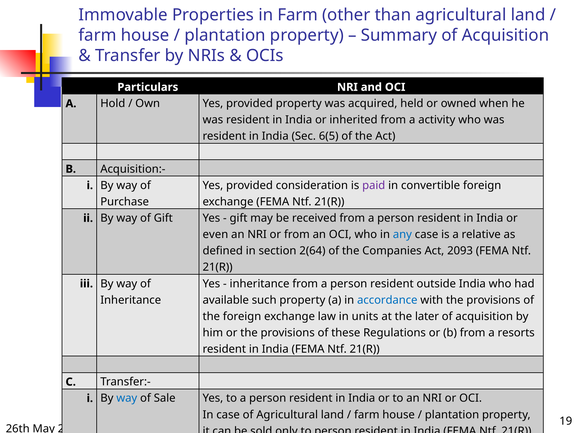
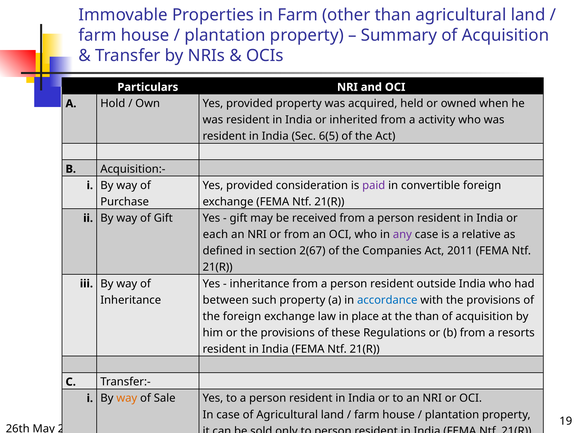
even: even -> each (215, 235)
any colour: blue -> purple (402, 235)
2(64: 2(64 -> 2(67 (312, 251)
2093: 2093 -> 2011 (460, 251)
available: available -> between (226, 300)
units: units -> place (365, 317)
the later: later -> than (427, 317)
way colour: blue -> orange (127, 399)
